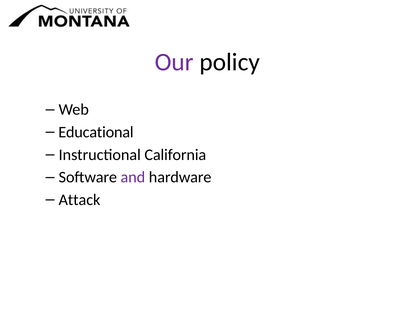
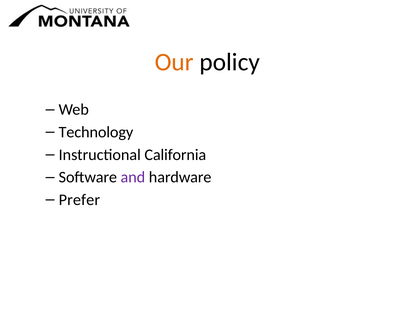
Our colour: purple -> orange (174, 62)
Educational: Educational -> Technology (96, 132)
Attack: Attack -> Prefer (79, 200)
